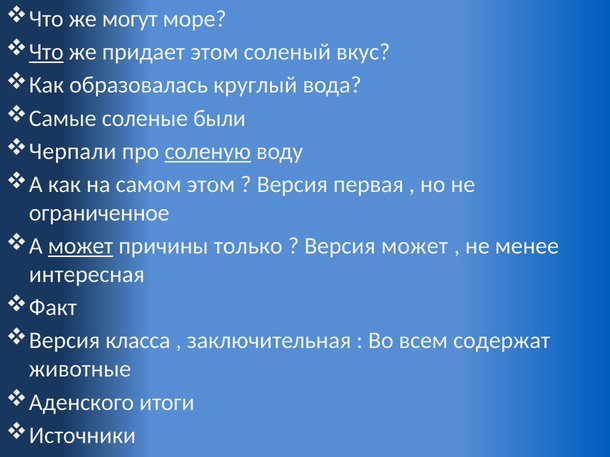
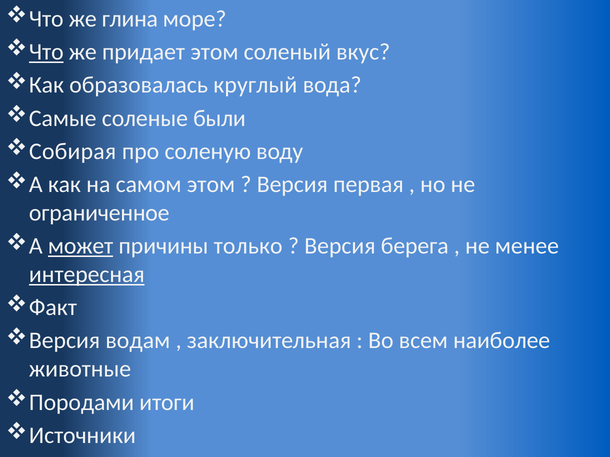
могут: могут -> глина (130, 19)
Черпали: Черпали -> Собирая (73, 152)
соленую underline: present -> none (208, 152)
Версия может: может -> берега (415, 246)
интересная underline: none -> present (87, 275)
класса: класса -> водам (138, 341)
содержат: содержат -> наиболее (502, 341)
Аденского: Аденского -> Породами (82, 403)
